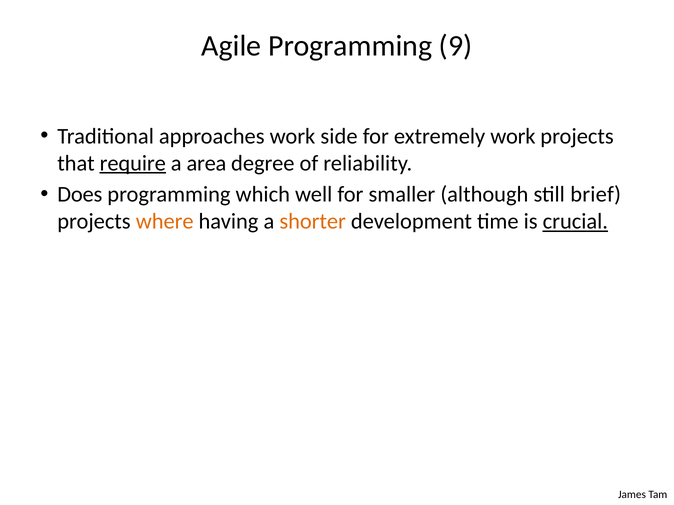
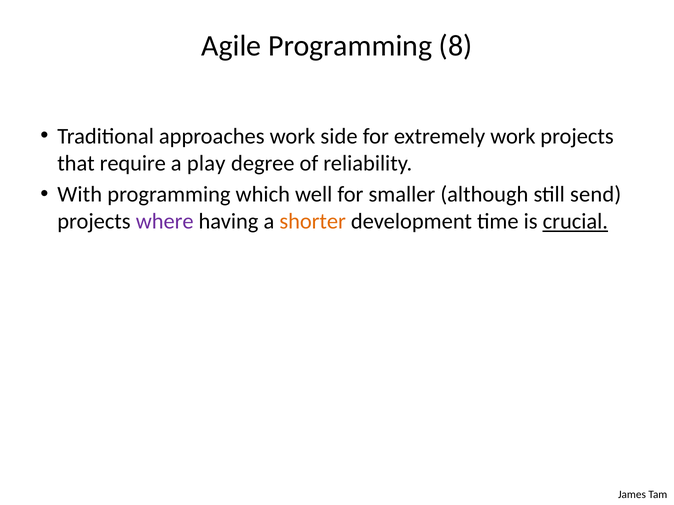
9: 9 -> 8 (456, 46)
require underline: present -> none (133, 163)
area: area -> play (206, 163)
Does: Does -> With (80, 195)
brief: brief -> send (596, 195)
where colour: orange -> purple (165, 222)
